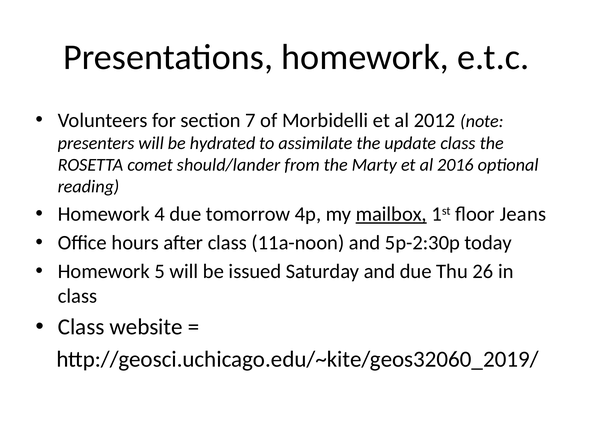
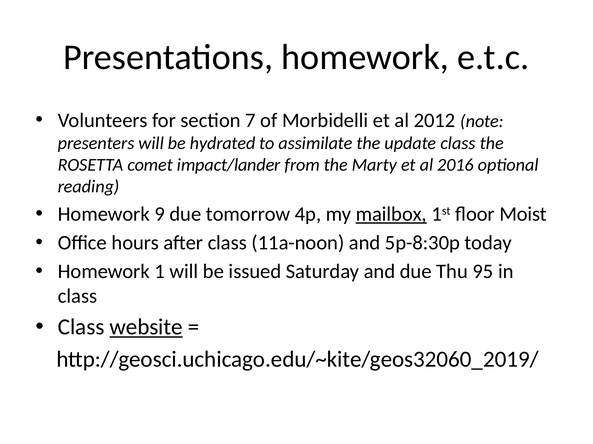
should/lander: should/lander -> impact/lander (229, 165)
4: 4 -> 9 (160, 214)
Jeans: Jeans -> Moist (523, 214)
5p-2:30p: 5p-2:30p -> 5p-8:30p (422, 243)
5: 5 -> 1 (160, 272)
26: 26 -> 95 (483, 272)
website underline: none -> present (146, 328)
